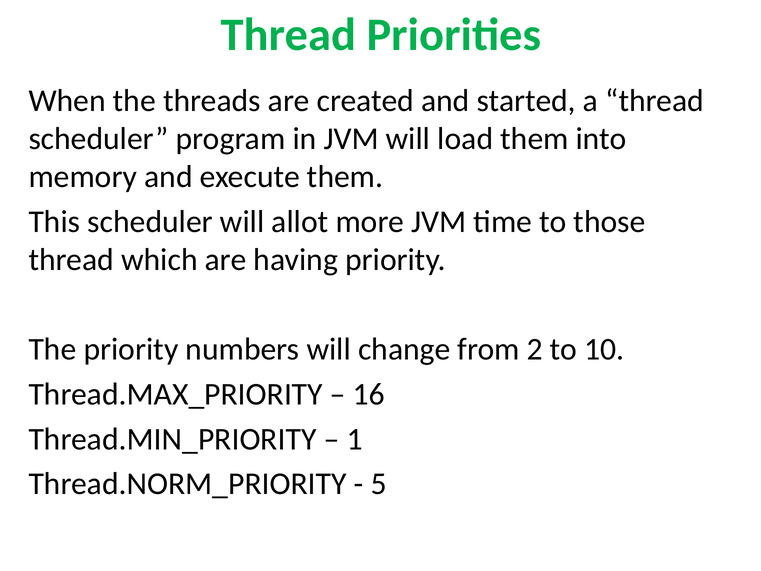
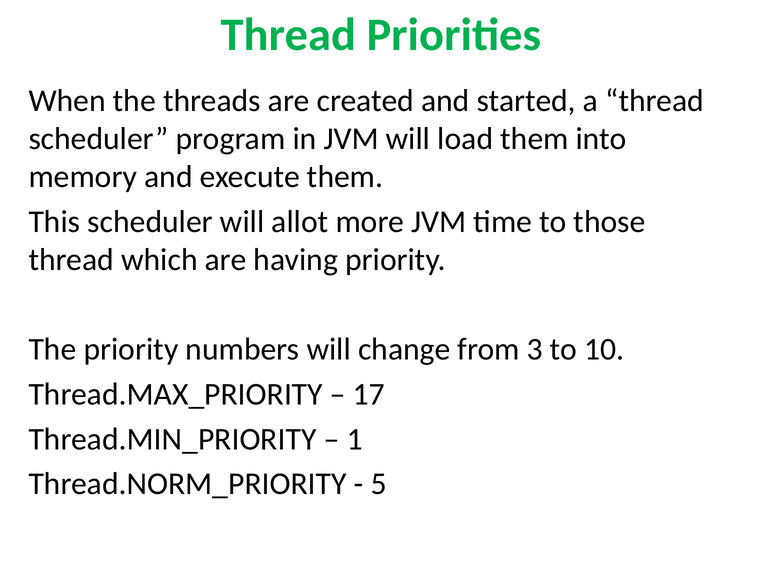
2: 2 -> 3 (535, 349)
16: 16 -> 17 (369, 394)
